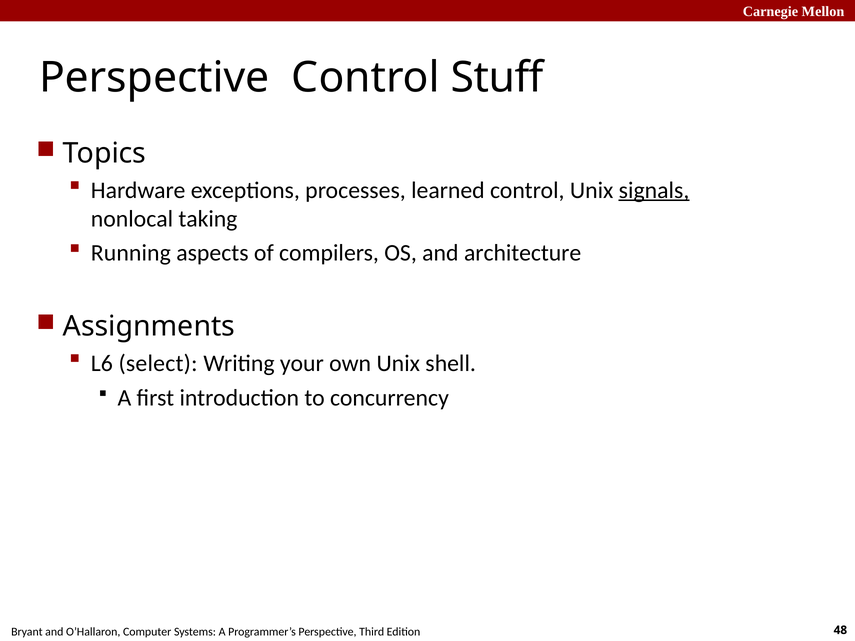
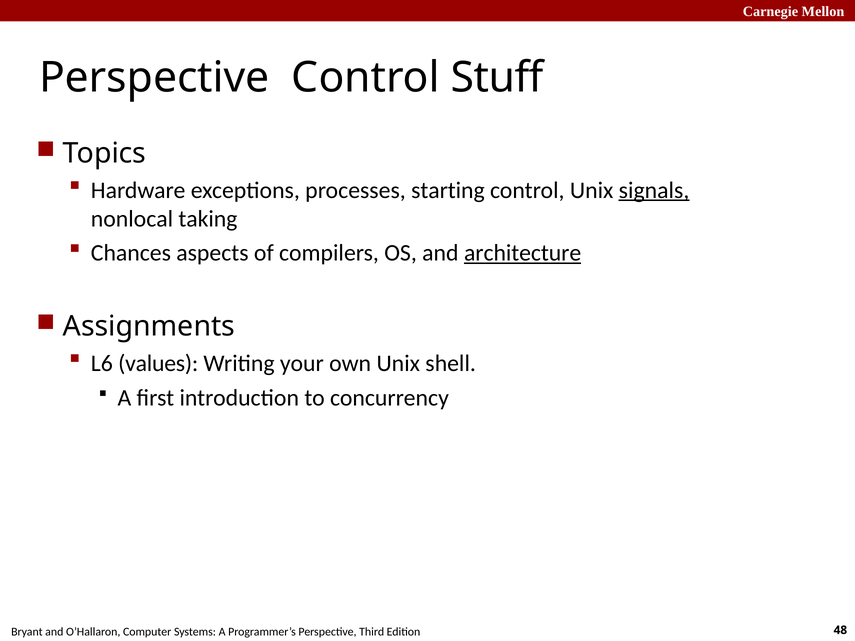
learned: learned -> starting (448, 190)
Running: Running -> Chances (131, 253)
architecture underline: none -> present (523, 253)
select: select -> values (158, 363)
